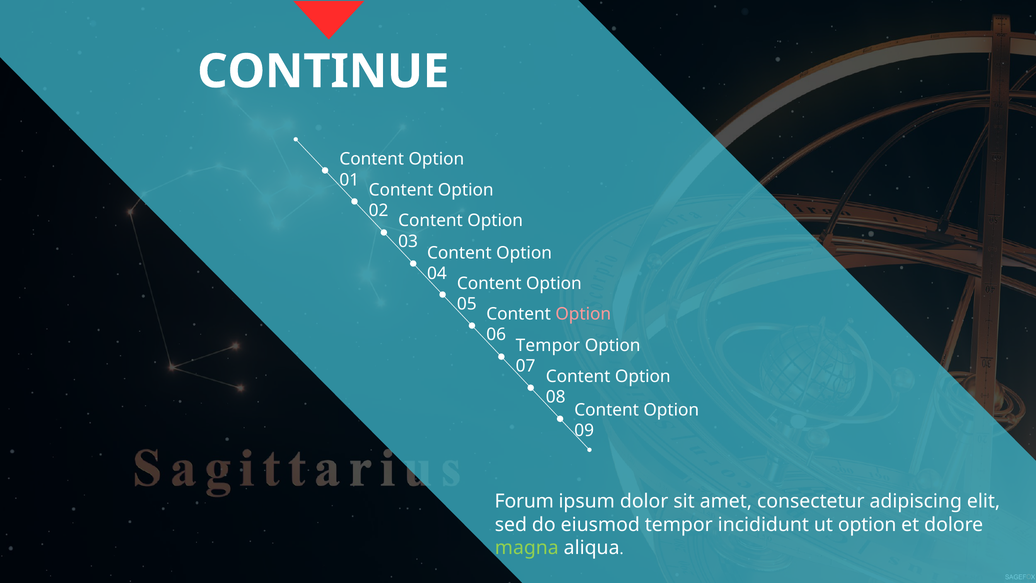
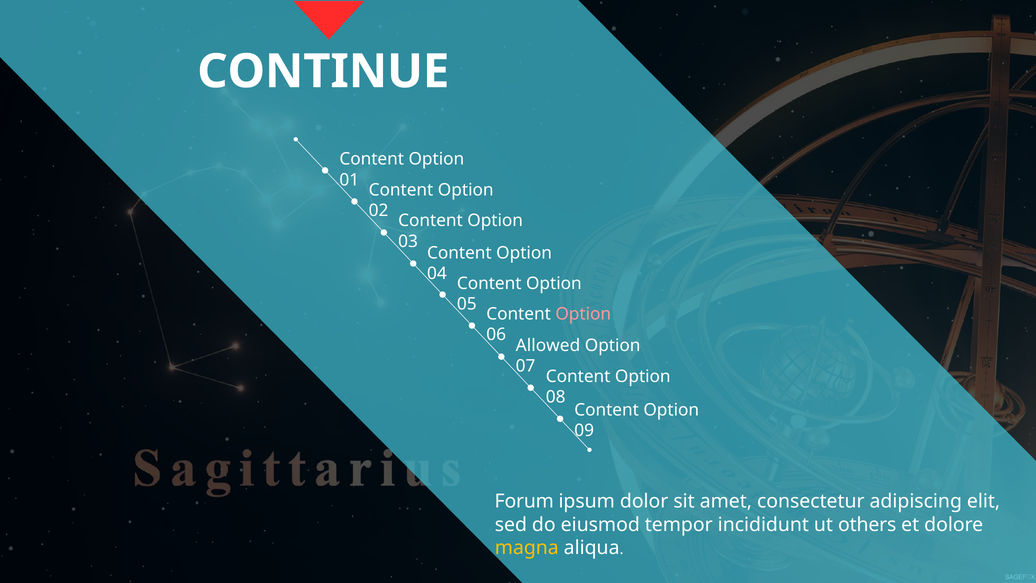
Tempor: Tempor -> Allowed (548, 345)
ut option: option -> others (867, 524)
magna colour: light green -> yellow (527, 548)
